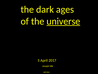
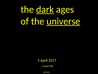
dark underline: none -> present (45, 9)
